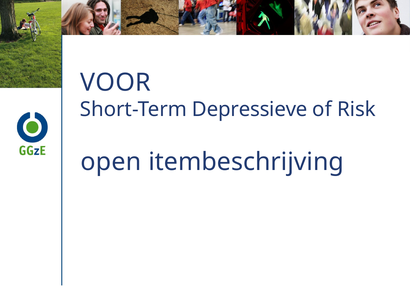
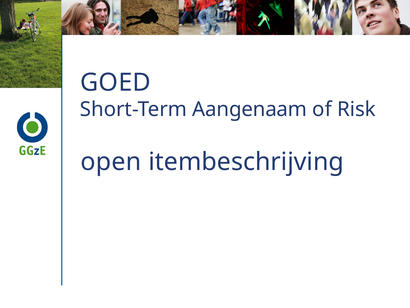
VOOR: VOOR -> GOED (116, 82)
Depressieve: Depressieve -> Aangenaam (250, 109)
